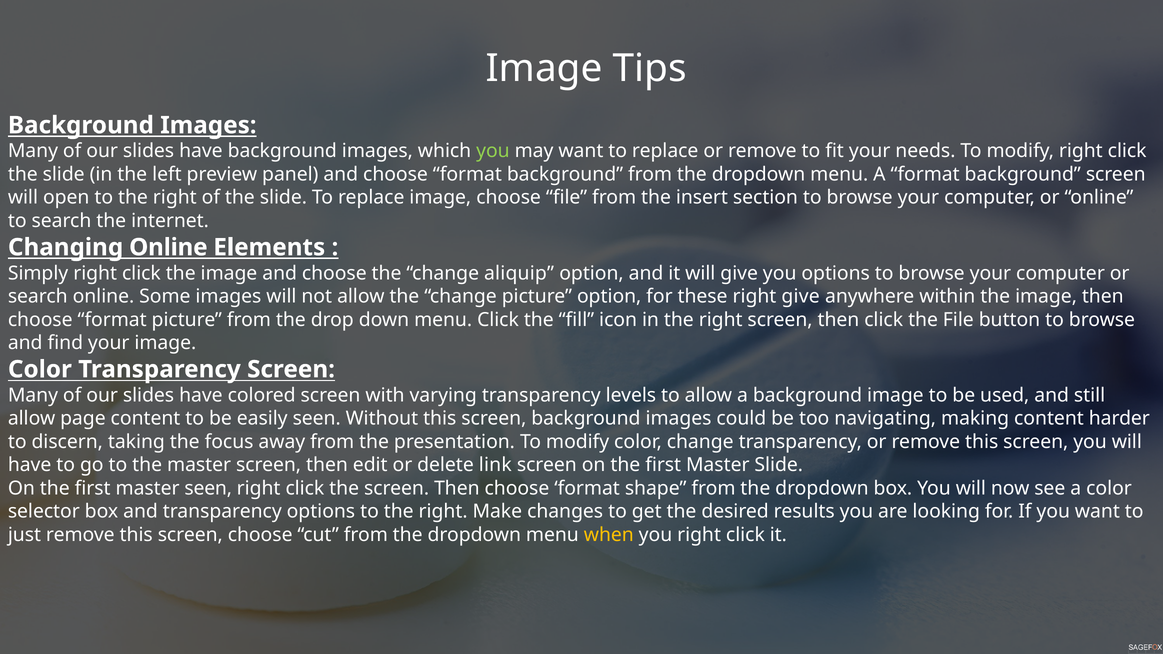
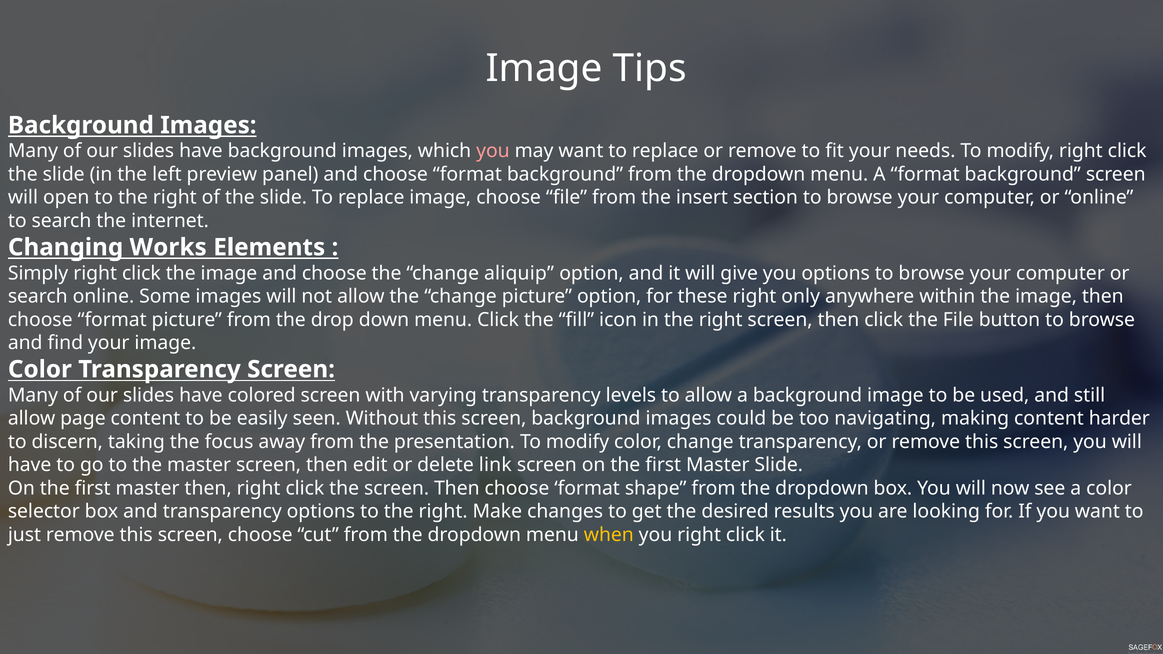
you colour: light green -> pink (493, 151)
Changing Online: Online -> Works (168, 247)
right give: give -> only (801, 296)
master seen: seen -> then (208, 488)
